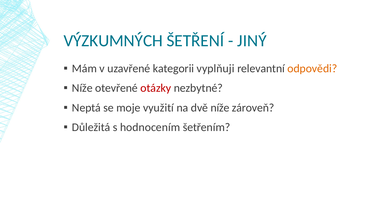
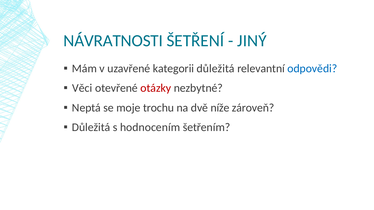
VÝZKUMNÝCH: VÝZKUMNÝCH -> NÁVRATNOSTI (113, 41)
kategorii vyplňuji: vyplňuji -> důležitá (216, 69)
odpovědi colour: orange -> blue (312, 69)
Níže: Níže -> Věci (82, 88)
využití: využití -> trochu (159, 108)
